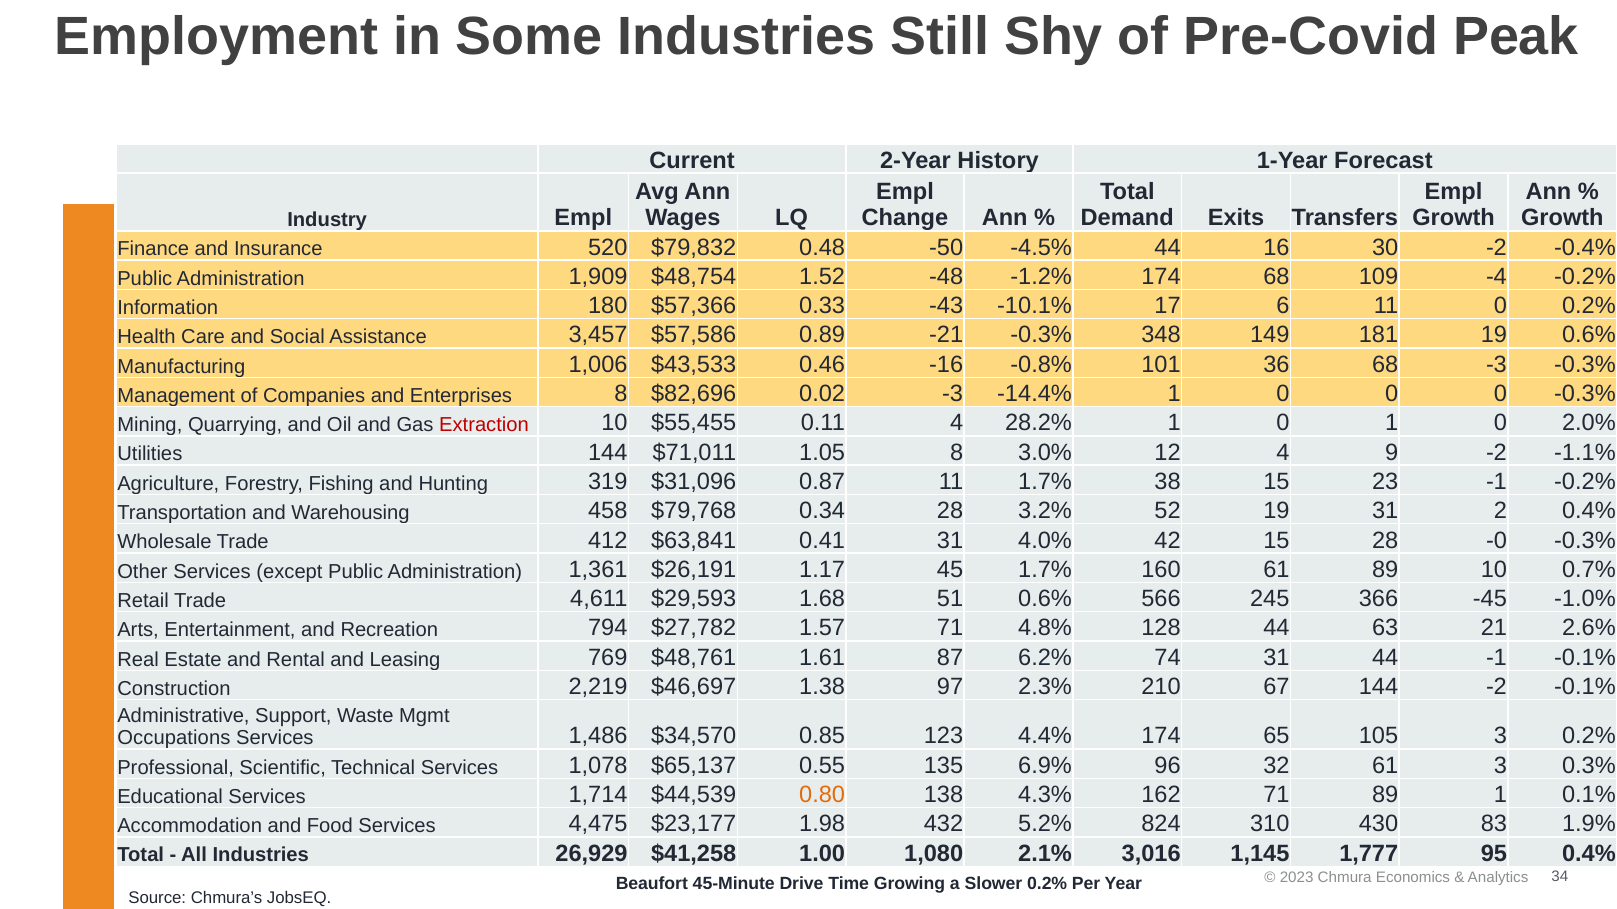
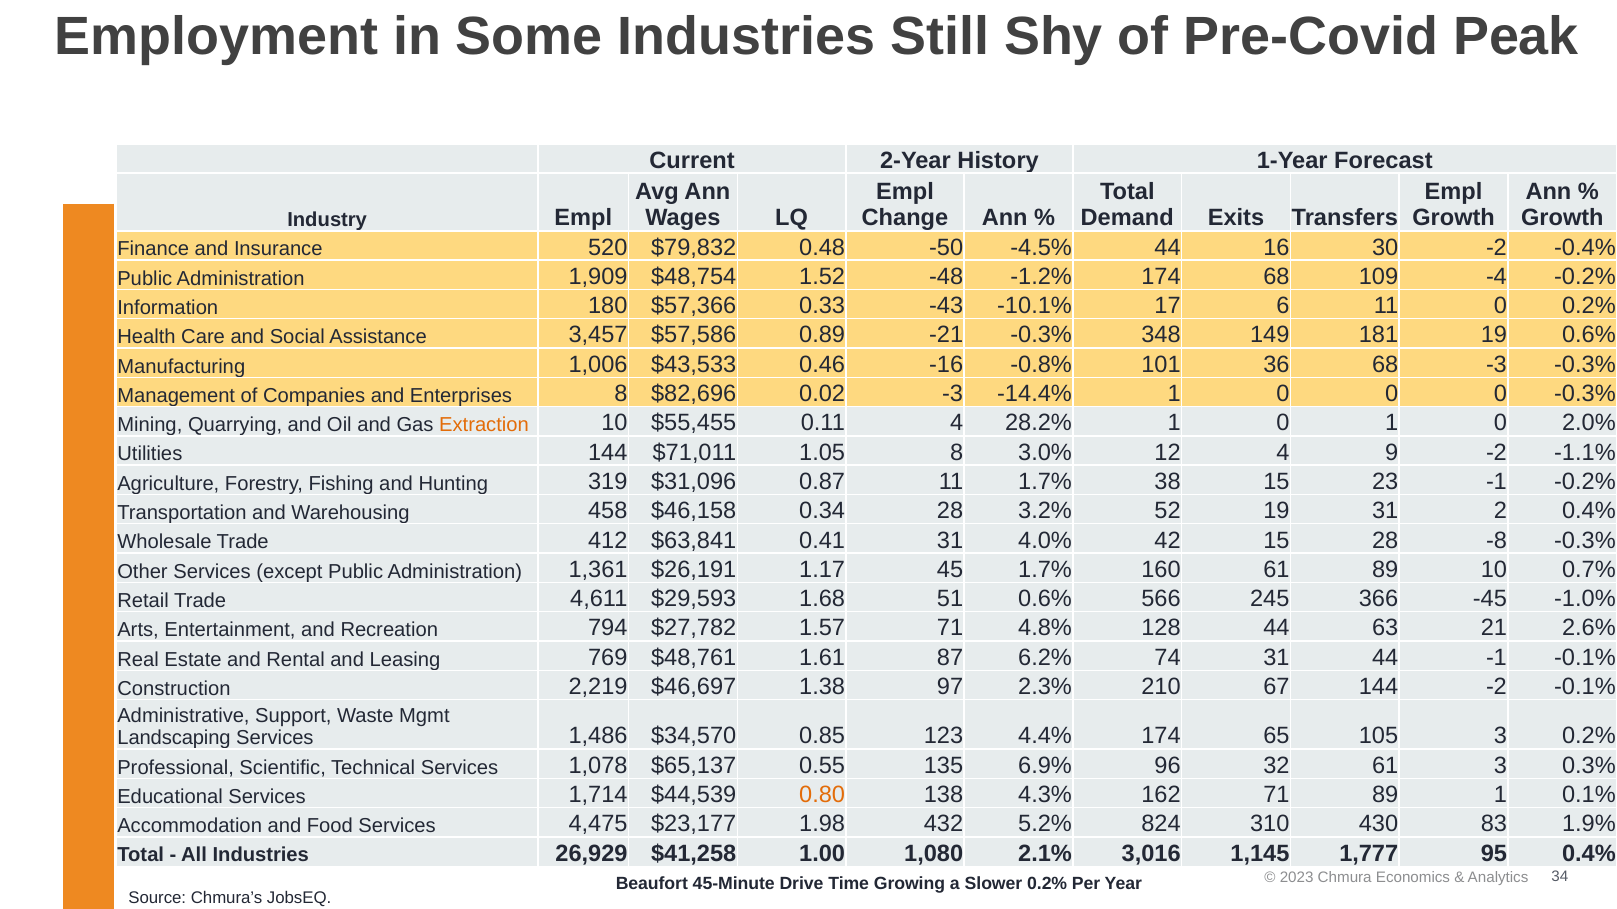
Extraction colour: red -> orange (484, 425)
$79,768: $79,768 -> $46,158 (694, 511)
-0: -0 -> -8 (1496, 541)
Occupations: Occupations -> Landscaping (174, 739)
